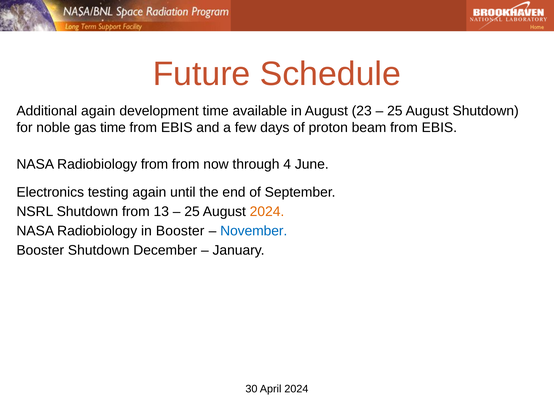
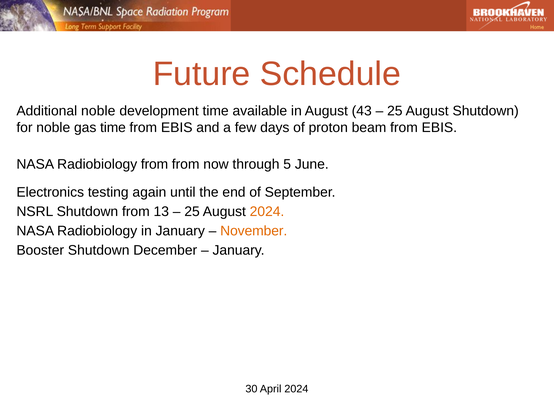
Additional again: again -> noble (98, 111)
23: 23 -> 43 (362, 111)
4: 4 -> 5 (287, 164)
in Booster: Booster -> January (180, 231)
November colour: blue -> orange (254, 231)
